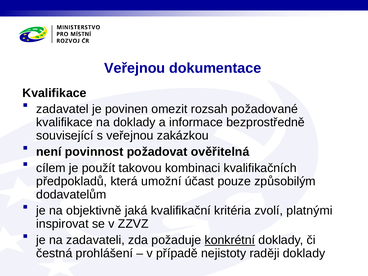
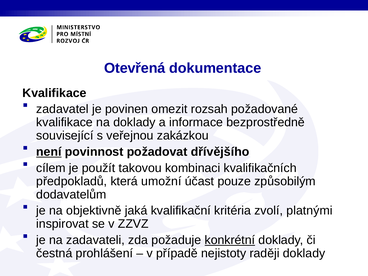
Veřejnou: Veřejnou -> Otevřená (135, 68)
není underline: none -> present (49, 152)
ověřitelná: ověřitelná -> dřívějšího (220, 152)
